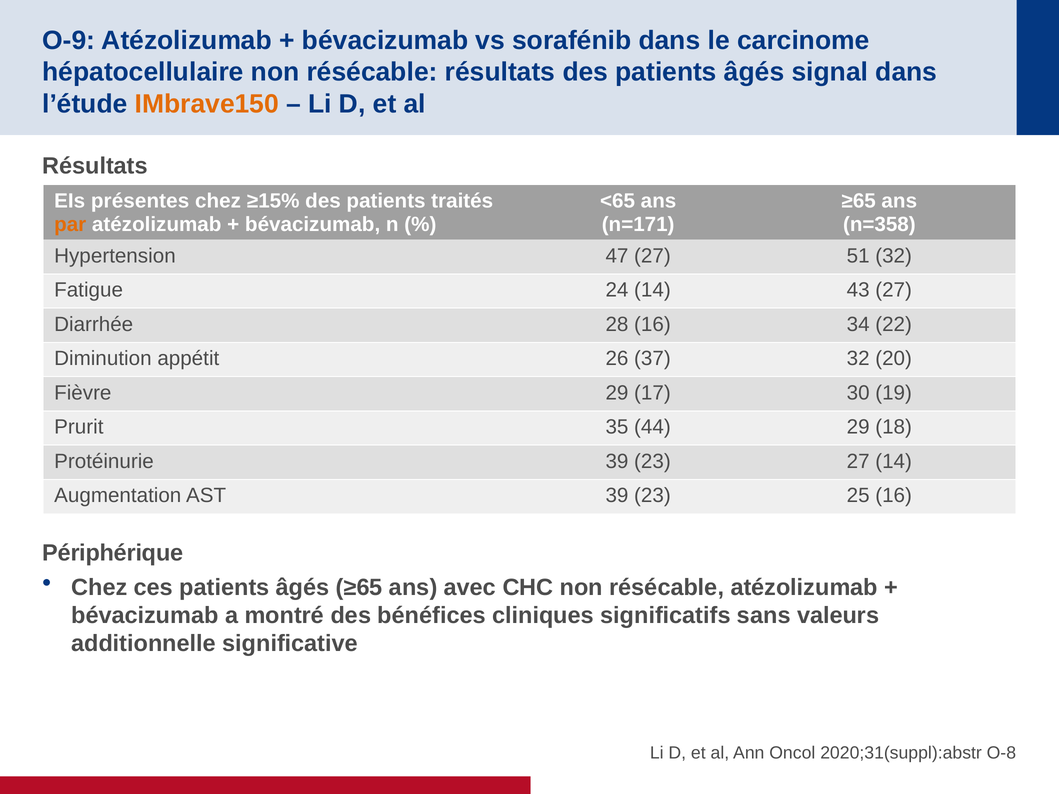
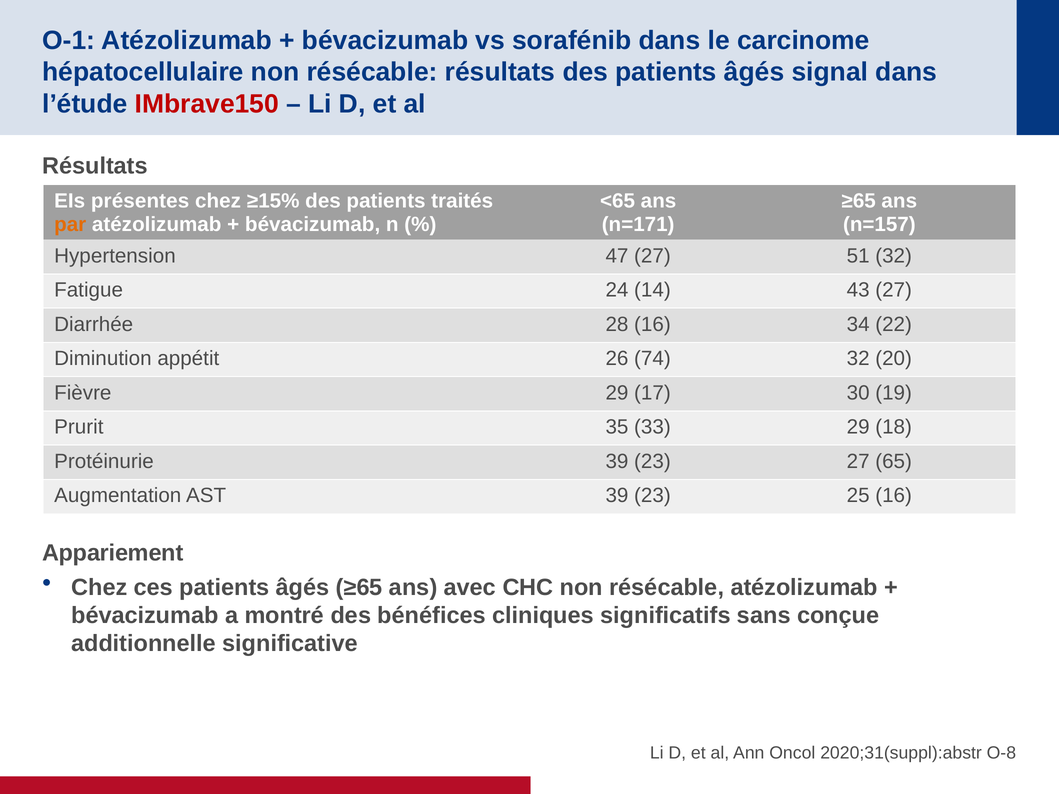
O-9: O-9 -> O-1 (69, 40)
IMbrave150 colour: orange -> red (207, 104)
n=358: n=358 -> n=157 (879, 224)
37: 37 -> 74 (652, 359)
44: 44 -> 33 (652, 427)
27 14: 14 -> 65 (894, 461)
Périphérique: Périphérique -> Appariement (113, 553)
valeurs: valeurs -> conçue (838, 616)
